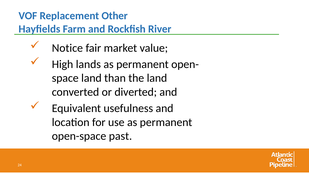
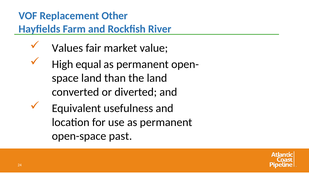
Notice: Notice -> Values (67, 48)
lands: lands -> equal (88, 64)
